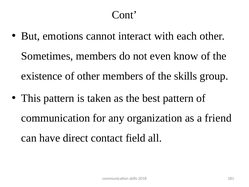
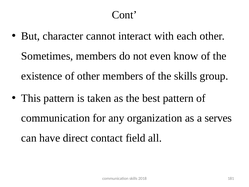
emotions: emotions -> character (63, 36)
friend: friend -> serves (218, 118)
